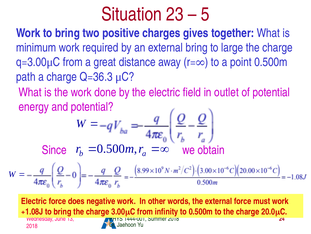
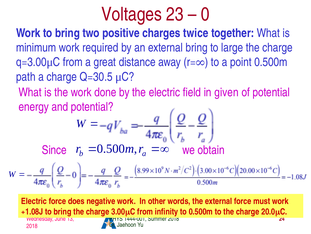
Situation: Situation -> Voltages (132, 14)
5: 5 -> 0 (205, 14)
gives: gives -> twice (196, 33)
Q=36.3: Q=36.3 -> Q=30.5 (96, 77)
outlet: outlet -> given (226, 92)
